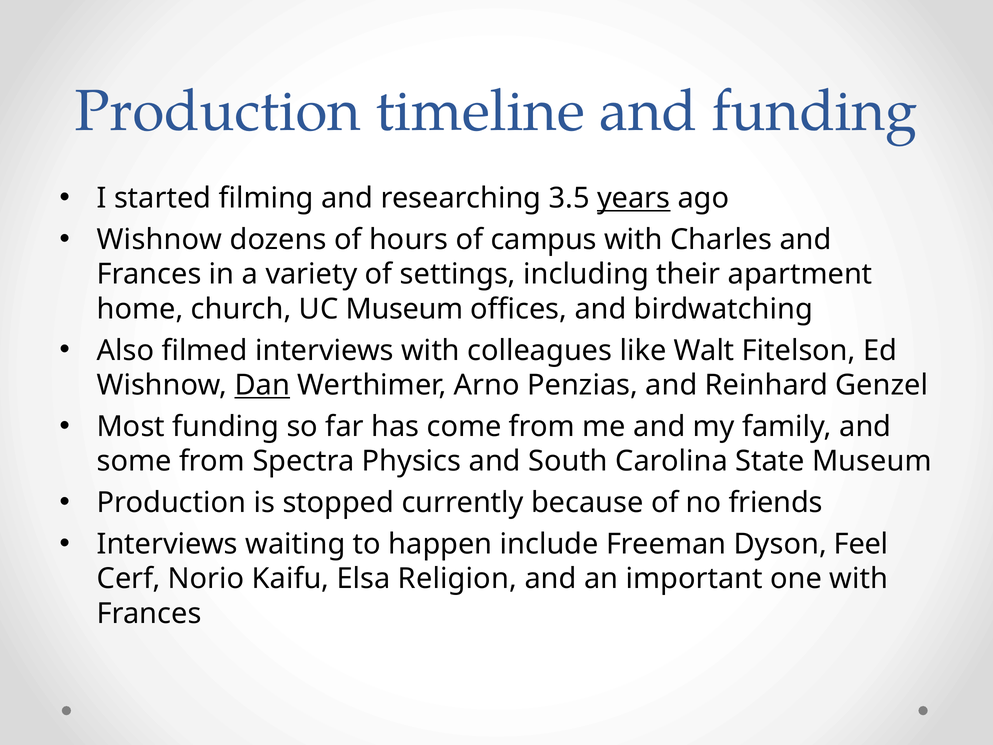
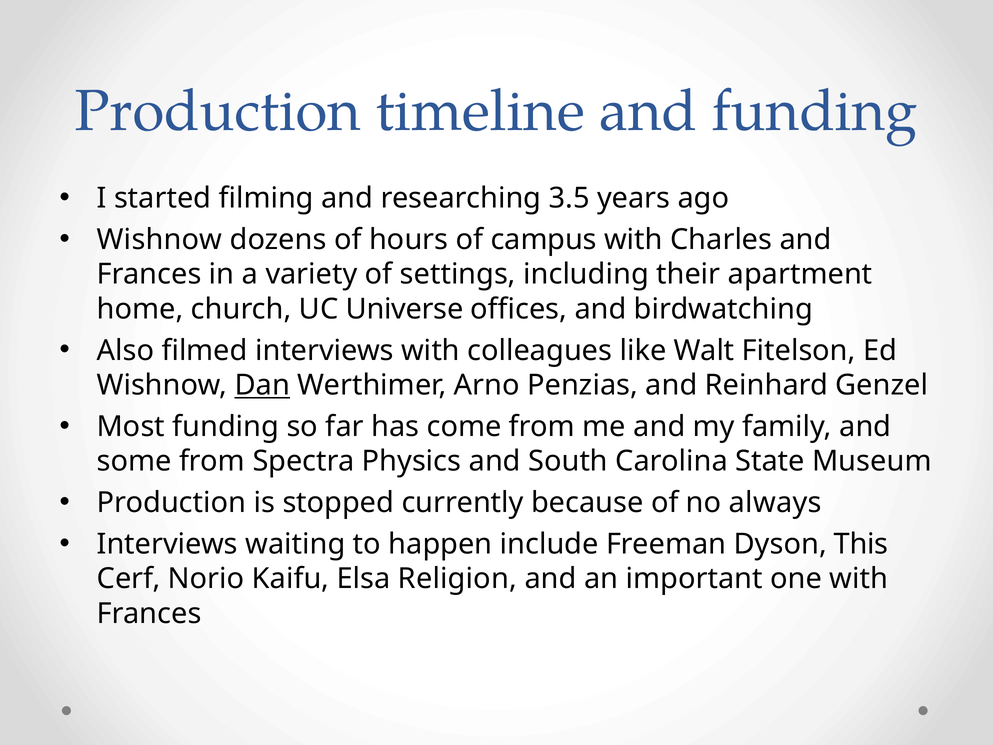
years underline: present -> none (634, 198)
UC Museum: Museum -> Universe (405, 309)
friends: friends -> always (775, 503)
Feel: Feel -> This (861, 544)
